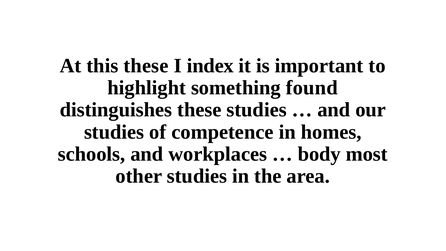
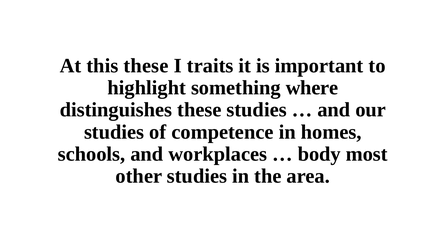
index: index -> traits (210, 66)
found: found -> where (312, 88)
